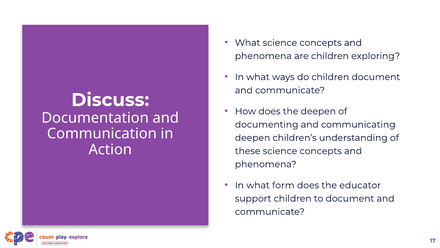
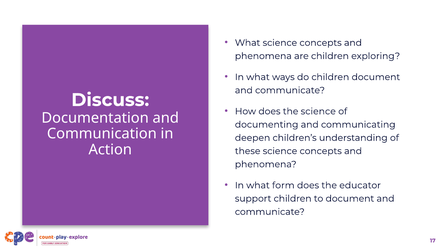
the deepen: deepen -> science (318, 111)
